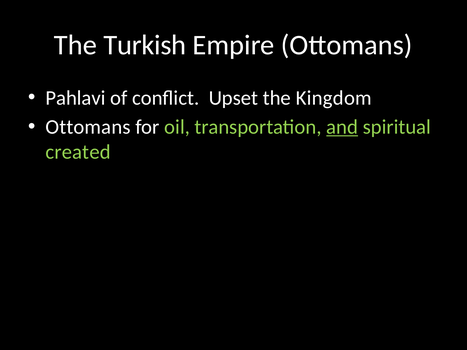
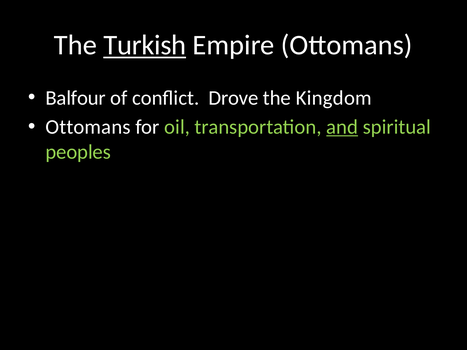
Turkish underline: none -> present (145, 45)
Pahlavi: Pahlavi -> Balfour (76, 98)
Upset: Upset -> Drove (233, 98)
created: created -> peoples (78, 152)
